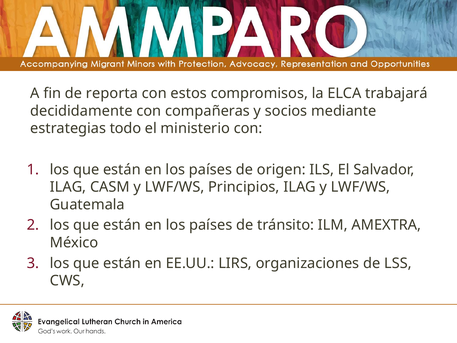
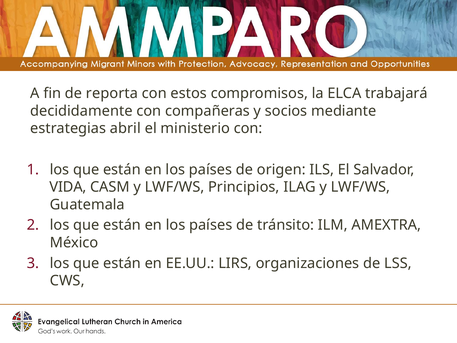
todo: todo -> abril (125, 128)
ILAG: ILAG -> VIDA (68, 187)
